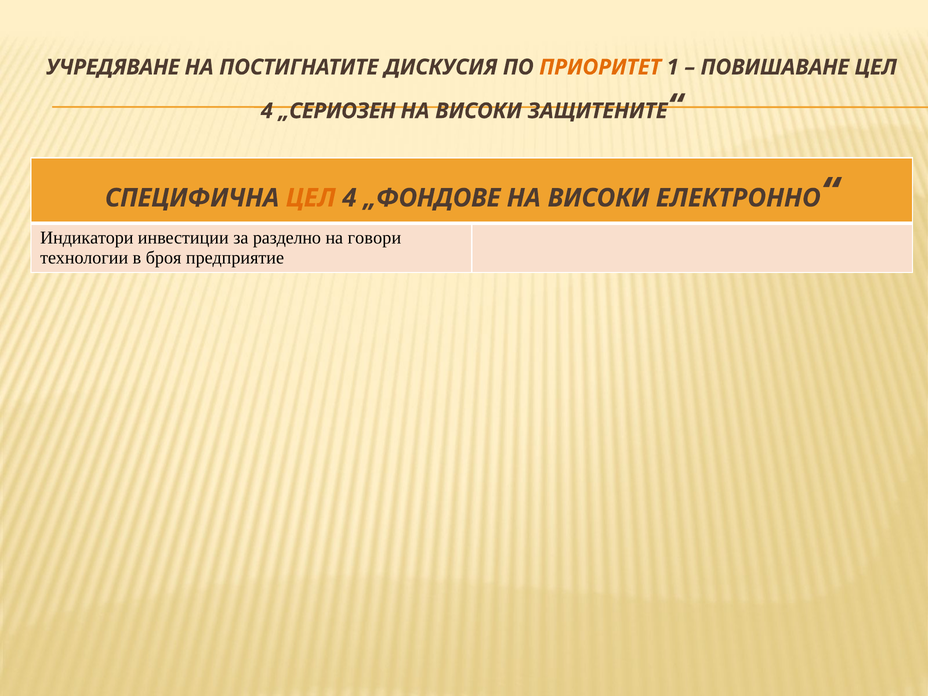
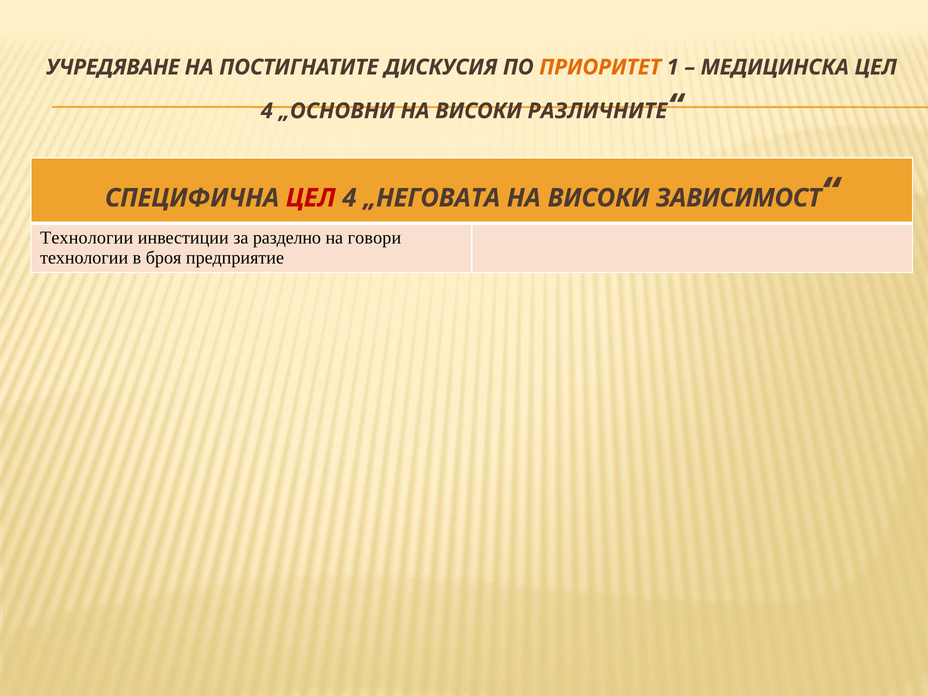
ПОВИШАВАНЕ: ПОВИШАВАНЕ -> МЕДИЦИНСКА (775, 67)
„СЕРИОЗЕН: „СЕРИОЗЕН -> „ОСНОВНИ (337, 111)
ЗАЩИТЕНИТЕ: ЗАЩИТЕНИТЕ -> РАЗЛИЧНИТЕ (597, 111)
ЦЕЛ colour: orange -> red (311, 198)
„ФОНДОВЕ: „ФОНДОВЕ -> „НЕГОВАТА (432, 198)
ЕЛЕКТРОННО: ЕЛЕКТРОННО -> ЗАВИСИМОСТ (738, 198)
Индикатори: Индикатори -> Технологии (87, 238)
